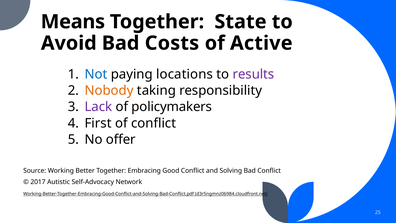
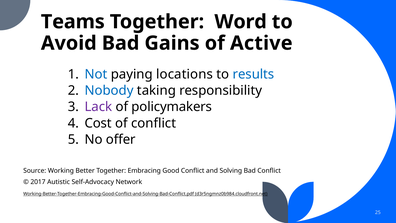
Means: Means -> Teams (73, 22)
State: State -> Word (241, 22)
Costs: Costs -> Gains (172, 43)
results colour: purple -> blue (253, 74)
Nobody colour: orange -> blue (109, 90)
First: First -> Cost (98, 123)
